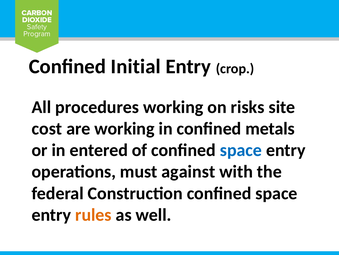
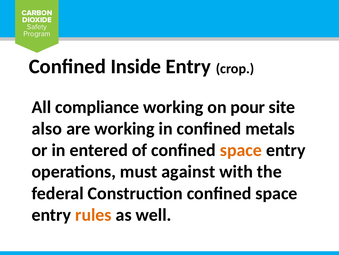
Initial: Initial -> Inside (136, 66)
procedures: procedures -> compliance (97, 107)
risks: risks -> pour (248, 107)
cost: cost -> also (47, 128)
space colour: blue -> orange (241, 150)
